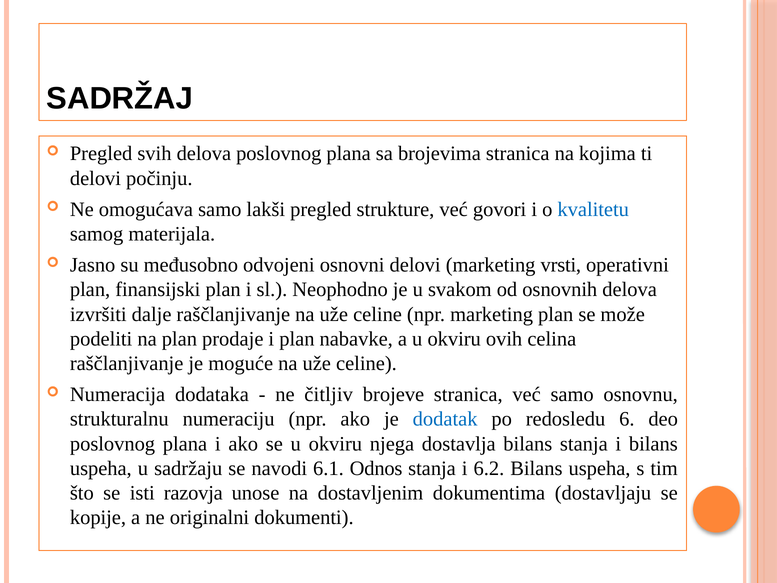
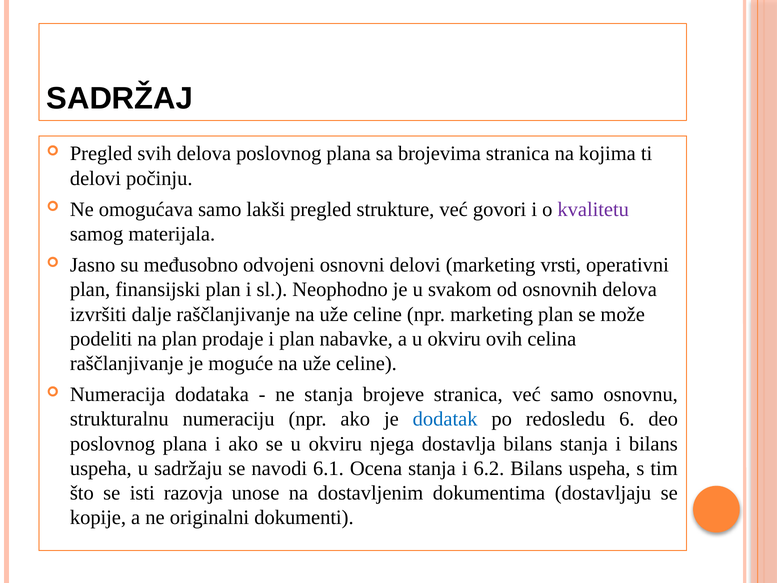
kvalitetu colour: blue -> purple (593, 209)
ne čitljiv: čitljiv -> stanja (329, 394)
Odnos: Odnos -> Ocena (376, 468)
